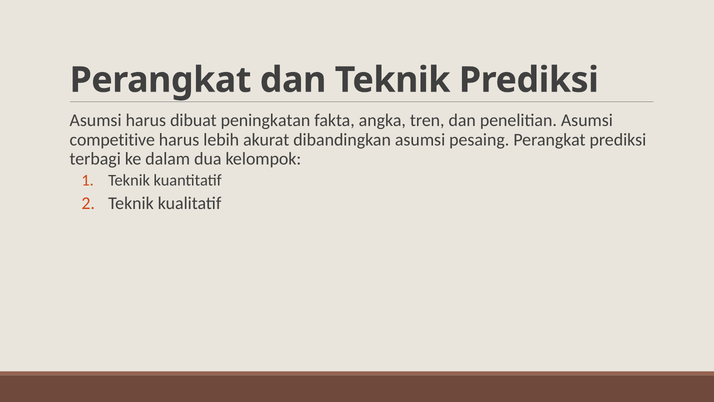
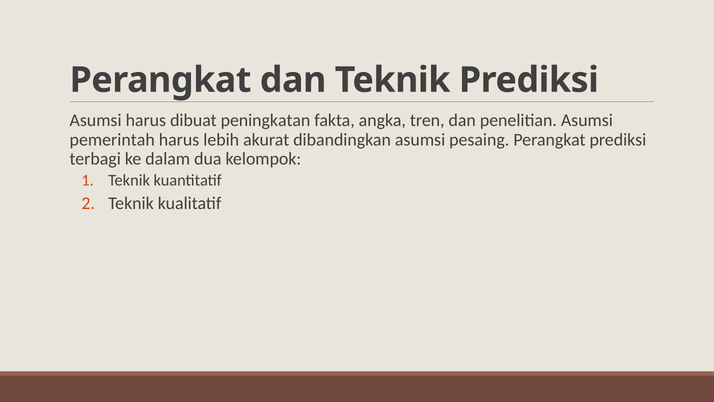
competitive: competitive -> pemerintah (112, 140)
